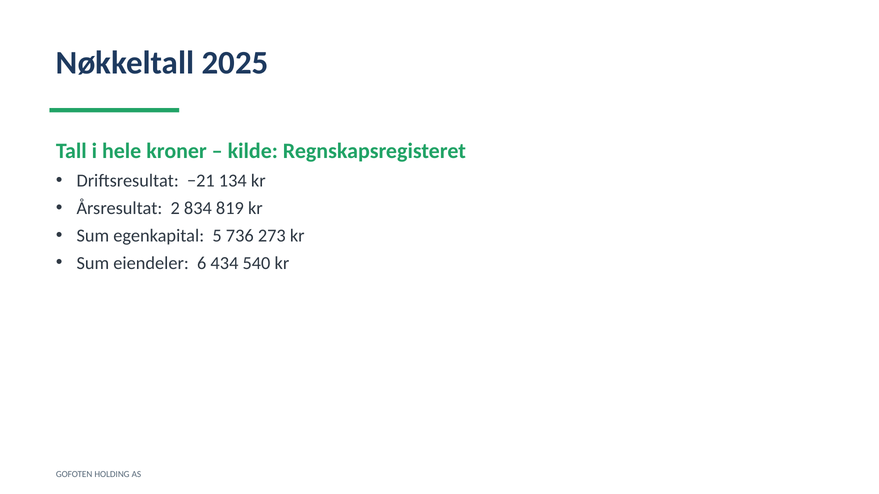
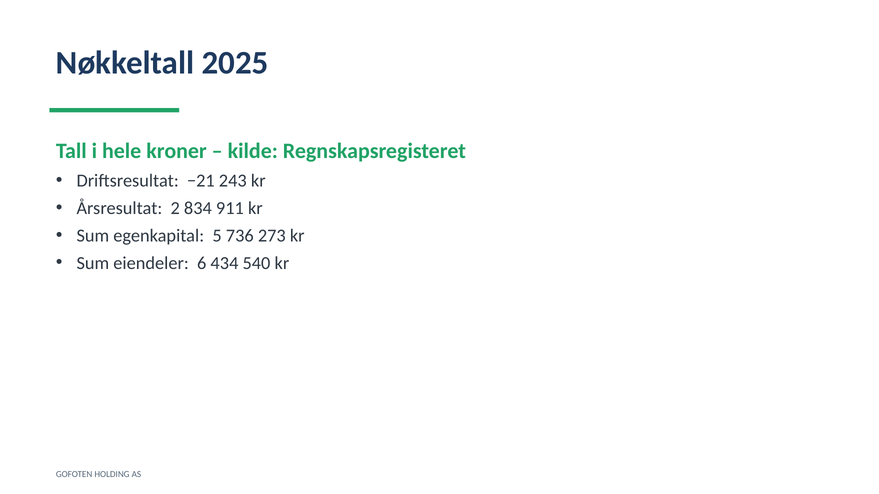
134: 134 -> 243 (233, 181)
819: 819 -> 911 (230, 208)
